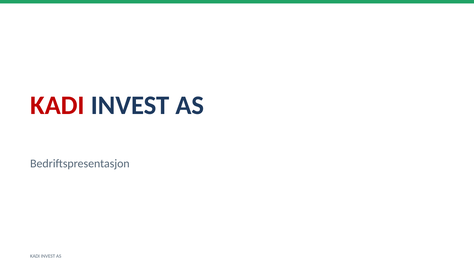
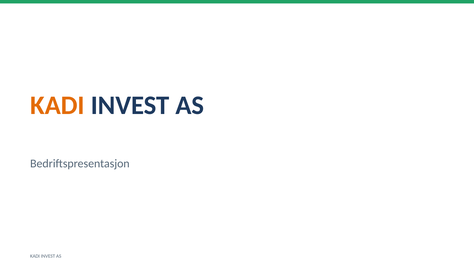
KADI colour: red -> orange (57, 105)
